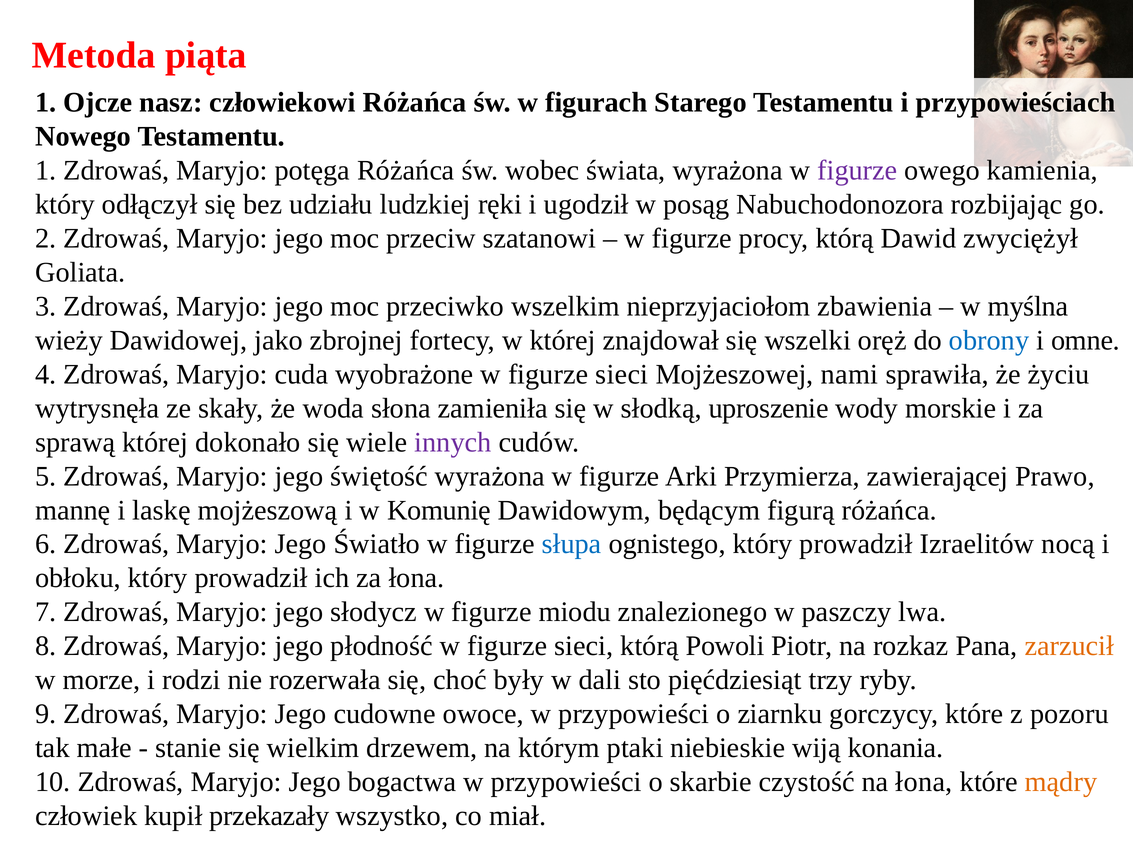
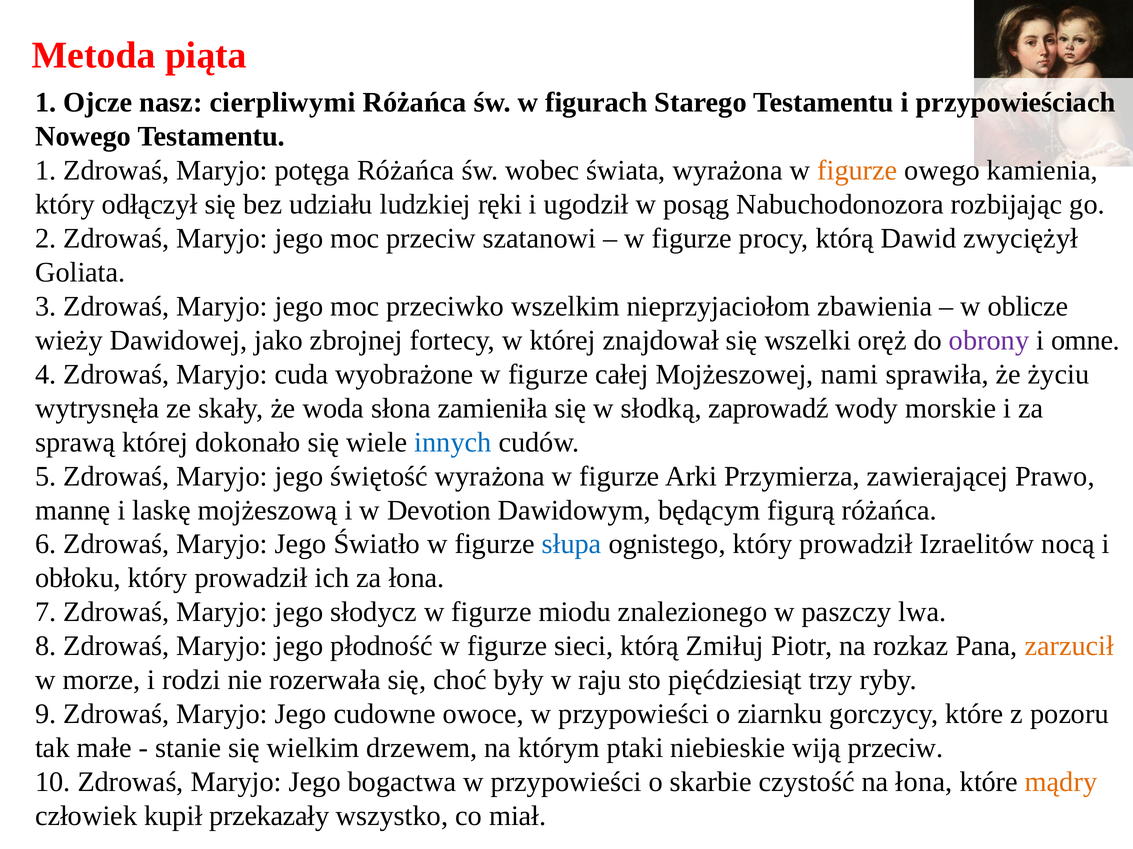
człowiekowi: człowiekowi -> cierpliwymi (282, 103)
figurze colour: purple -> orange (857, 171)
w myślna: myślna -> oblicze (1028, 307)
obrony colour: blue -> purple (989, 341)
wyobrażone w figurze sieci: sieci -> całej (622, 375)
uproszenie: uproszenie -> zaprowadź (769, 409)
innych colour: purple -> blue (453, 443)
w Komunię: Komunię -> Devotion (439, 511)
którą Powoli: Powoli -> Zmiłuj (725, 647)
w dali: dali -> raju (600, 681)
wiją konania: konania -> przeciw (896, 749)
